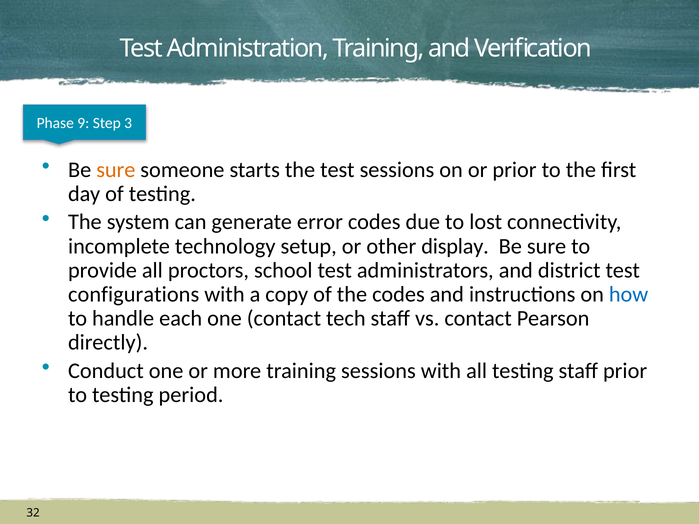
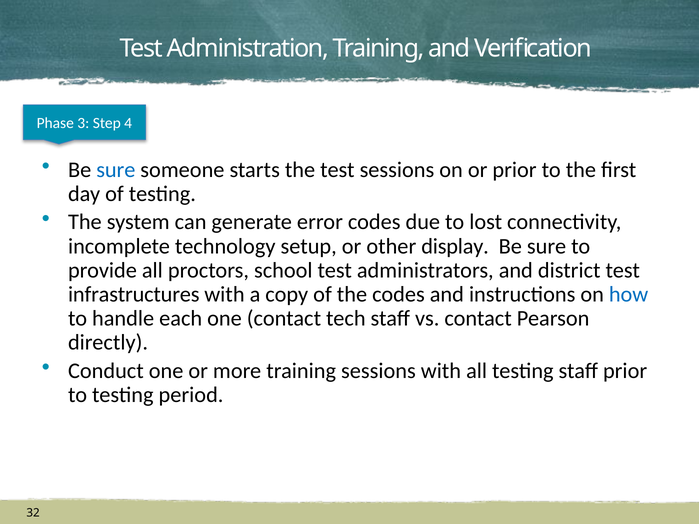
9: 9 -> 3 (83, 123)
3: 3 -> 4 (128, 123)
sure colour: orange -> blue (116, 170)
configurations: configurations -> infrastructures (134, 295)
